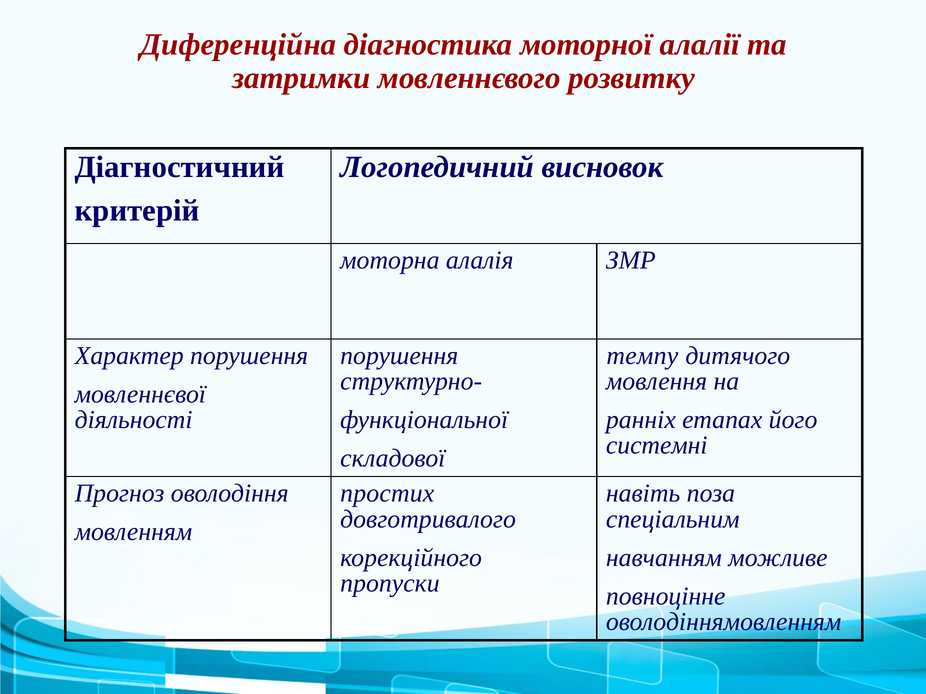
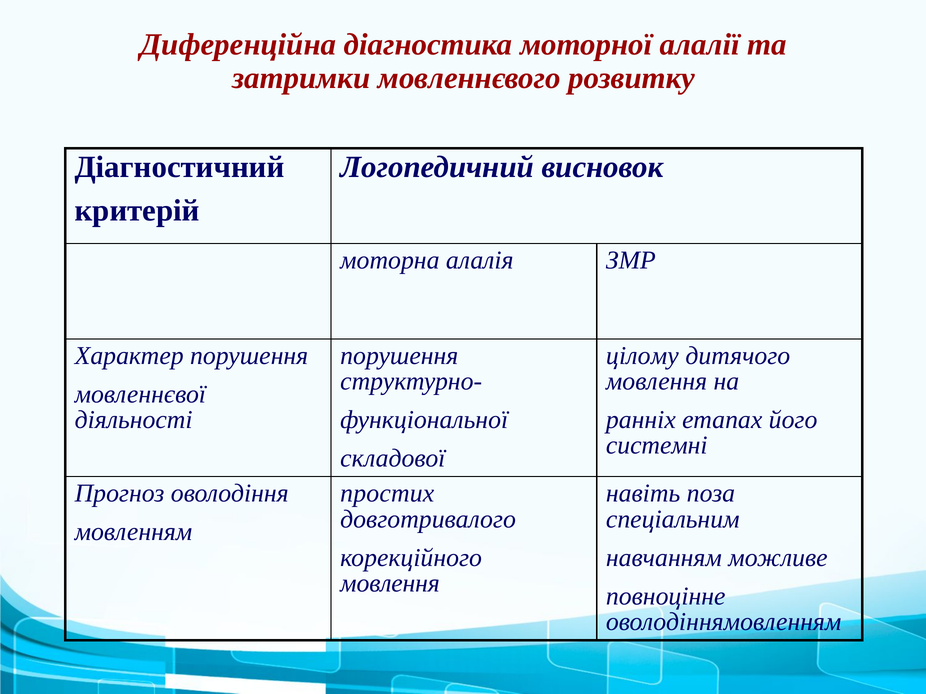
темпу: темпу -> цілому (642, 356)
пропуски: пропуски -> мовлення (390, 584)
